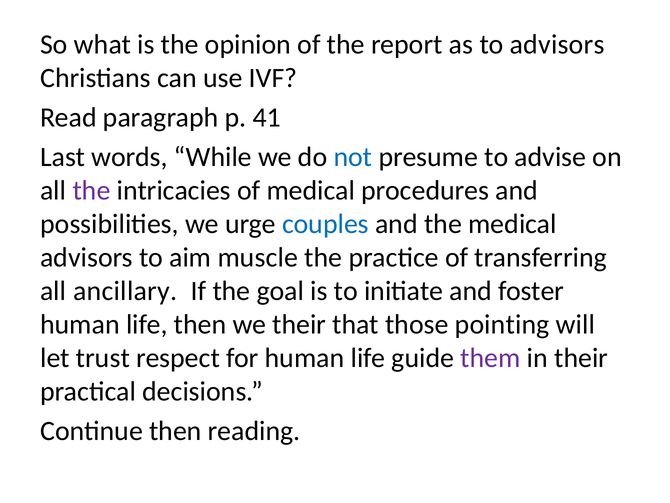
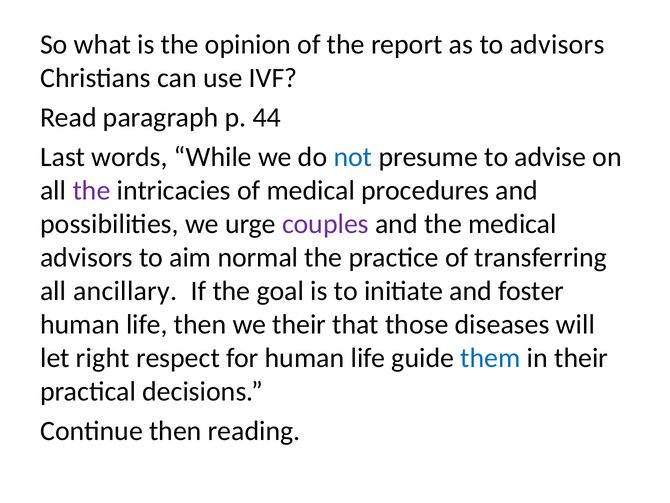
41: 41 -> 44 (267, 117)
couples colour: blue -> purple (325, 224)
muscle: muscle -> normal (258, 257)
pointing: pointing -> diseases (502, 324)
trust: trust -> right (103, 358)
them colour: purple -> blue (490, 358)
